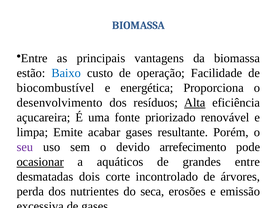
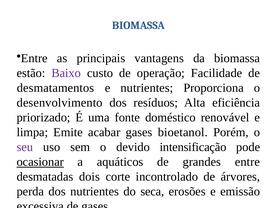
Baixo colour: blue -> purple (66, 73)
biocombustível: biocombustível -> desmatamentos (56, 88)
e energética: energética -> nutrientes (147, 88)
Alta underline: present -> none (195, 103)
açucareira: açucareira -> priorizado (43, 117)
priorizado: priorizado -> doméstico (170, 117)
resultante: resultante -> bioetanol (183, 132)
arrefecimento: arrefecimento -> intensificação (193, 147)
